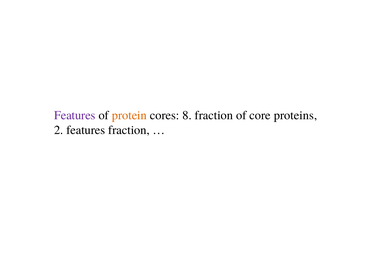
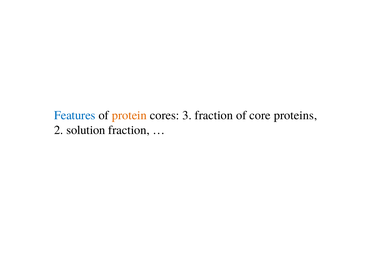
Features colour: purple -> blue (75, 116)
8: 8 -> 3 (187, 116)
2 features: features -> solution (86, 130)
